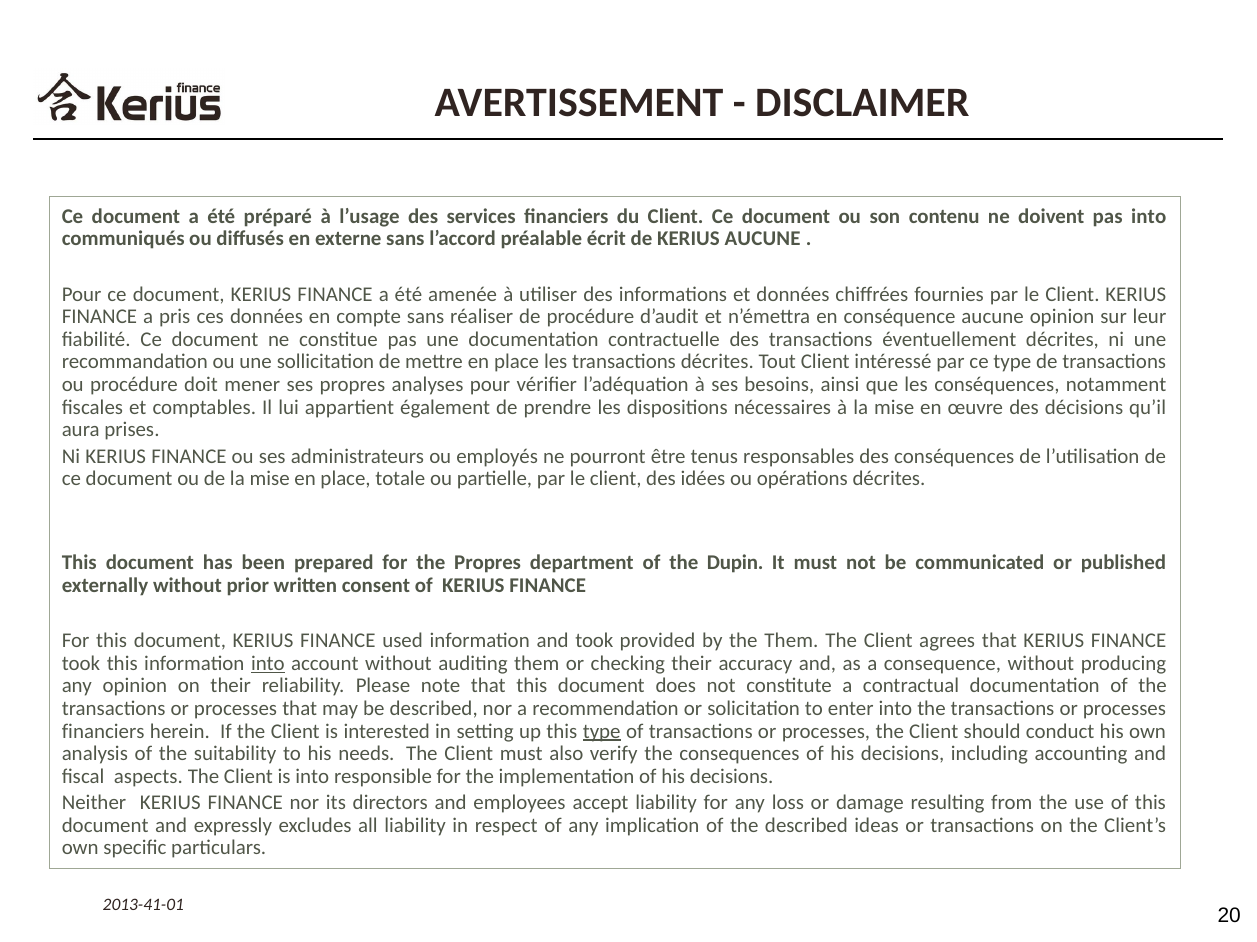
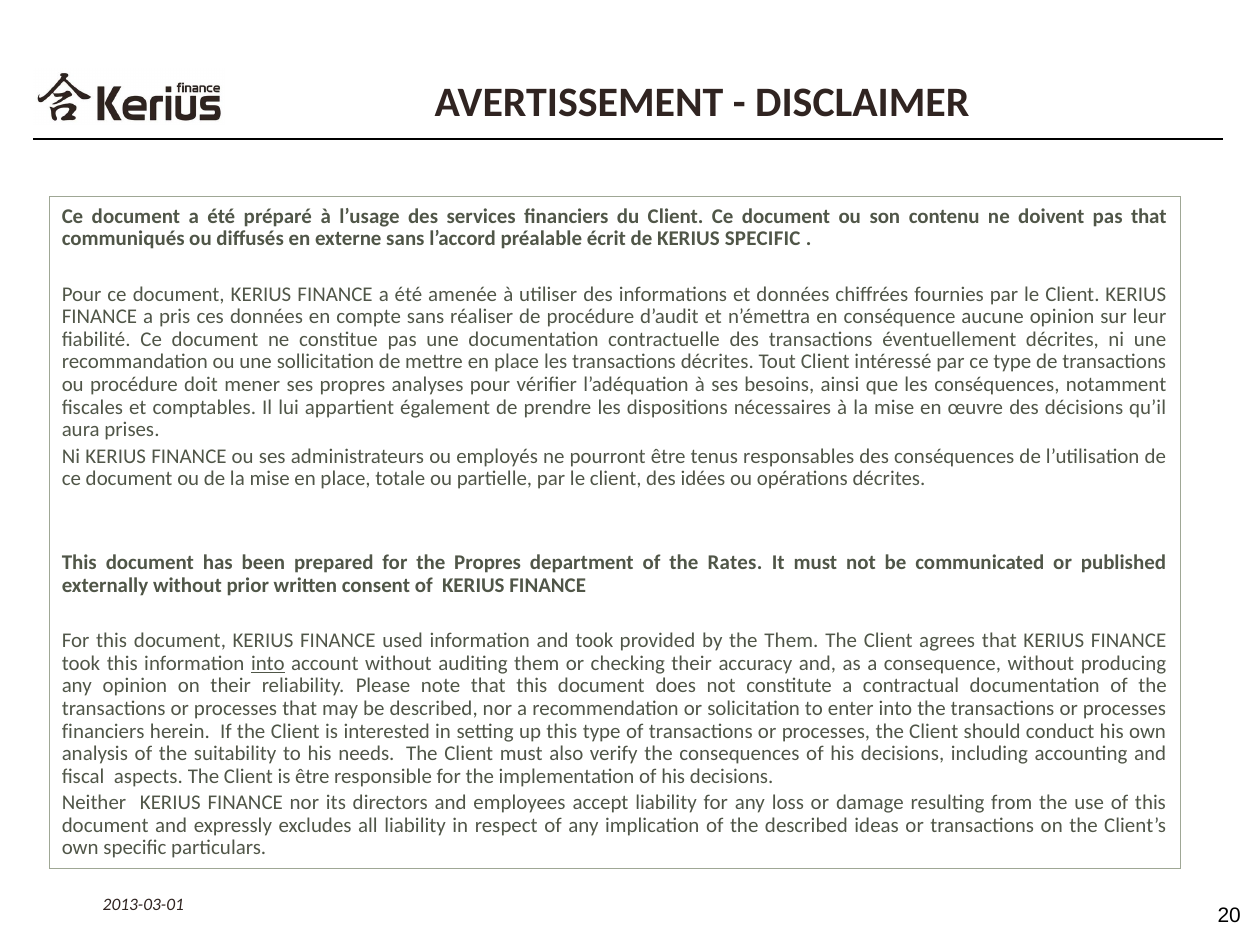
pas into: into -> that (1149, 217)
KERIUS AUCUNE: AUCUNE -> SPECIFIC (763, 239)
Dupin: Dupin -> Rates (735, 563)
type underline: present -> none (602, 732)
is into: into -> être (312, 777)
2013-41-01: 2013-41-01 -> 2013-03-01 (143, 906)
